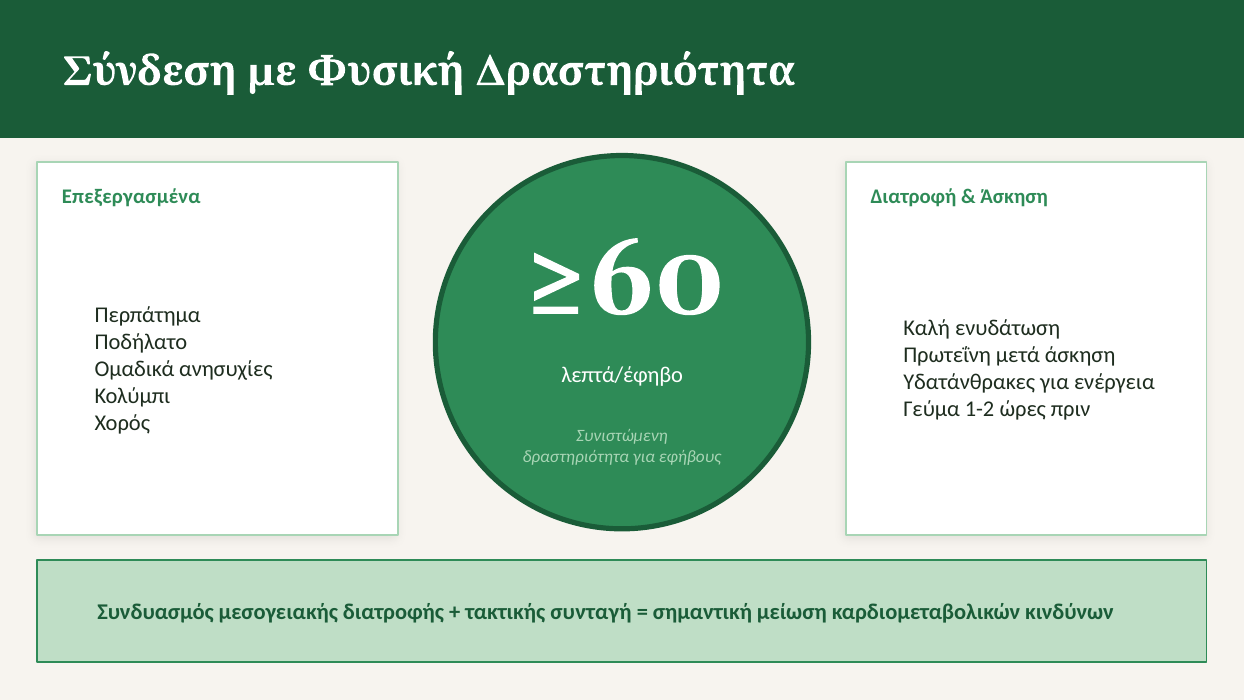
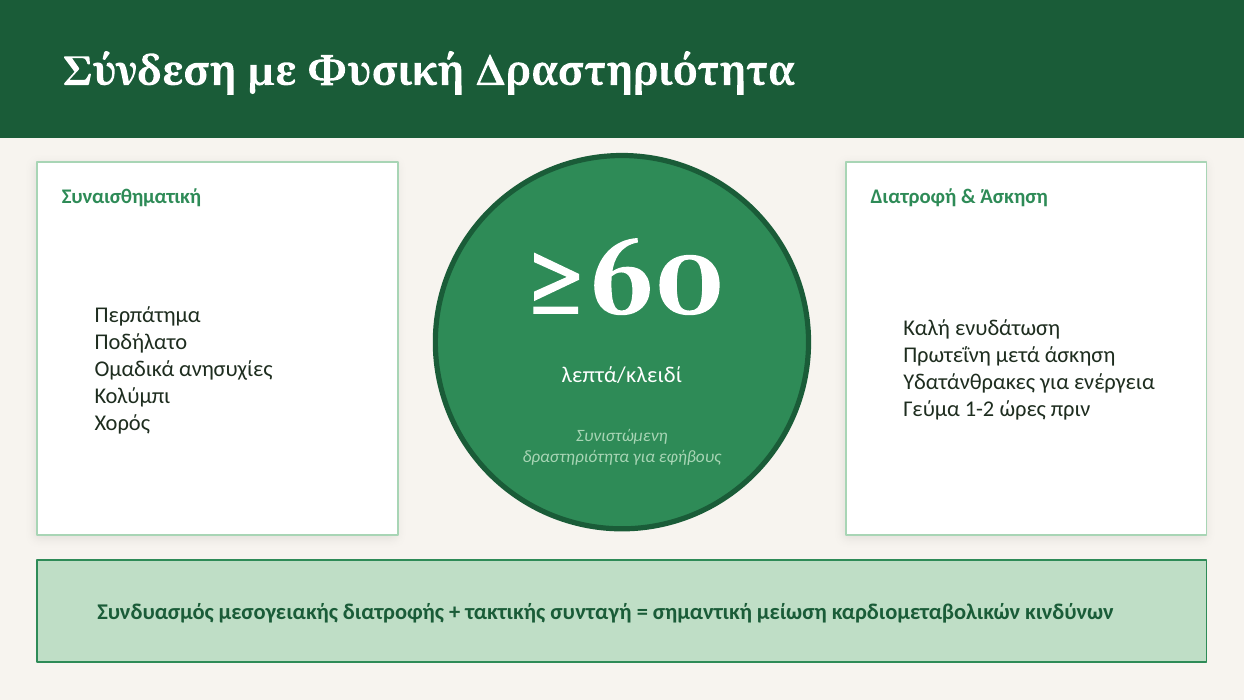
Επεξεργασμένα: Επεξεργασμένα -> Συναισθηματική (132, 197)
λεπτά/έφηβο: λεπτά/έφηβο -> λεπτά/κλειδί (622, 375)
